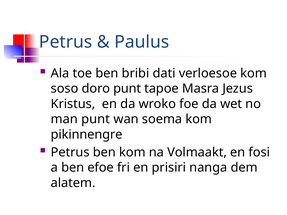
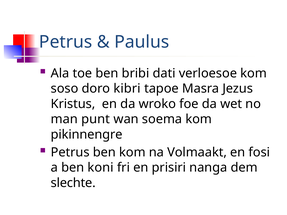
doro punt: punt -> kibri (127, 89)
efoe: efoe -> koni (101, 168)
alatem: alatem -> slechte (73, 183)
